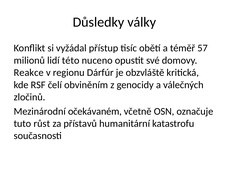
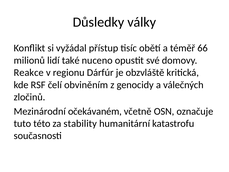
57: 57 -> 66 (203, 48)
této: této -> také (71, 60)
růst: růst -> této (42, 123)
přístavů: přístavů -> stability (80, 123)
